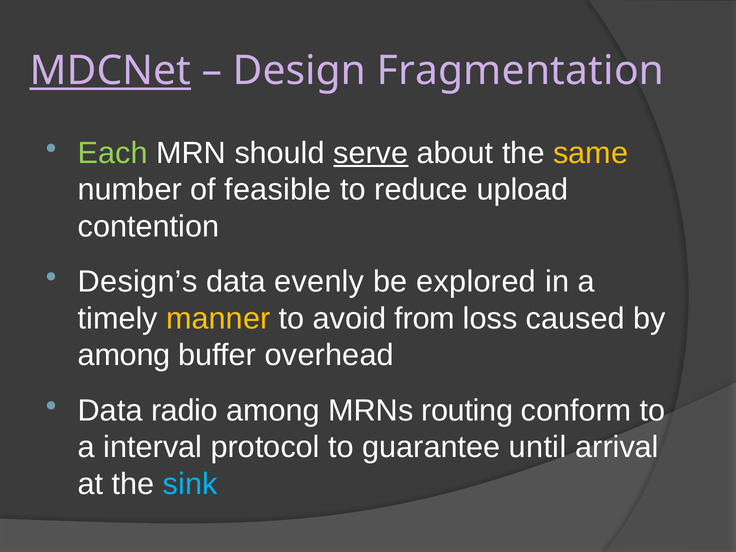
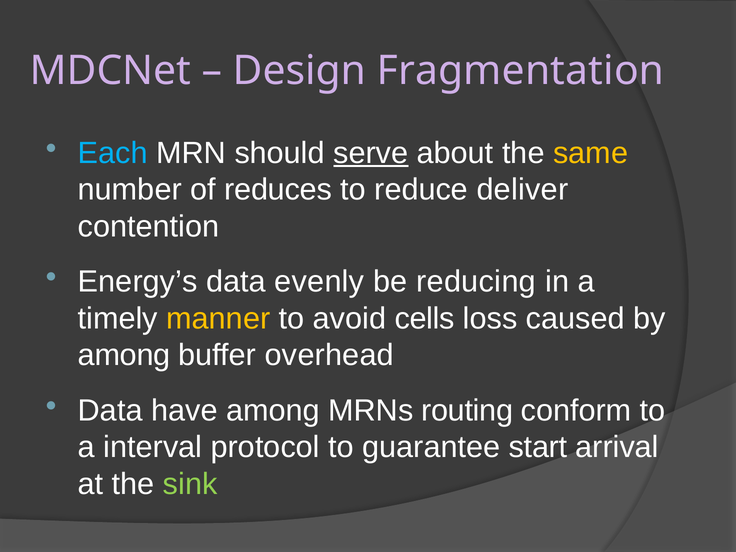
MDCNet underline: present -> none (110, 71)
Each colour: light green -> light blue (113, 153)
feasible: feasible -> reduces (278, 190)
upload: upload -> deliver (522, 190)
Design’s: Design’s -> Energy’s (138, 282)
explored: explored -> reducing (476, 282)
from: from -> cells (425, 319)
radio: radio -> have (184, 411)
until: until -> start (538, 447)
sink colour: light blue -> light green (190, 484)
